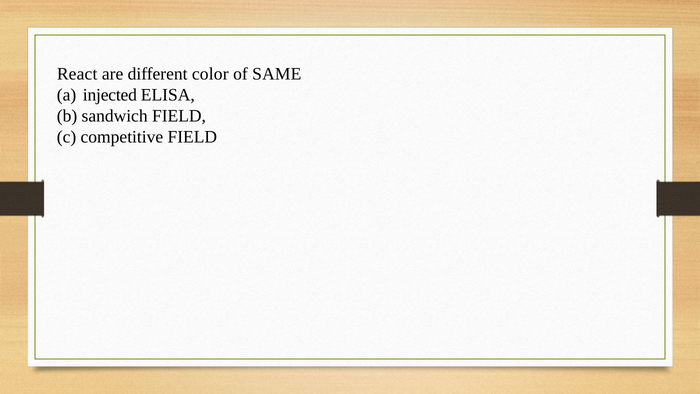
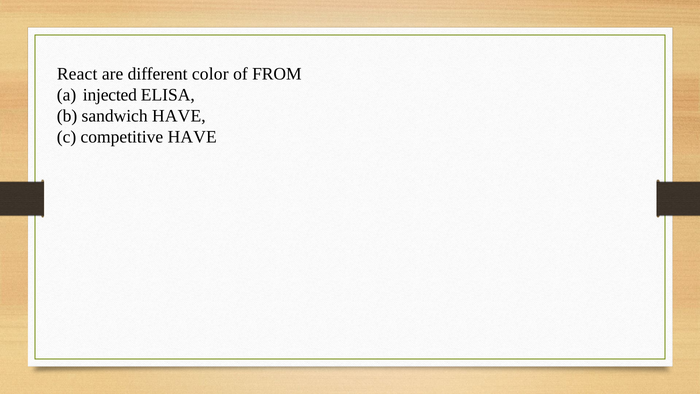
SAME: SAME -> FROM (277, 74)
sandwich FIELD: FIELD -> HAVE (179, 116)
competitive FIELD: FIELD -> HAVE (192, 137)
